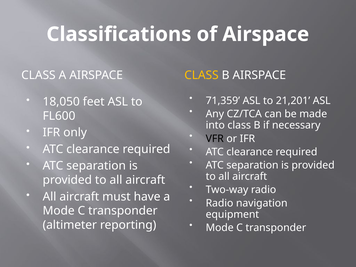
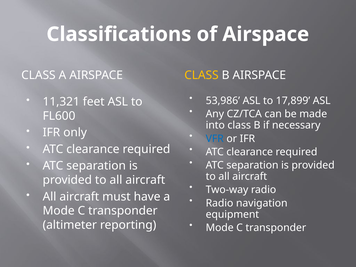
71,359: 71,359 -> 53,986 (223, 101)
21,201: 21,201 -> 17,899 (293, 101)
18,050: 18,050 -> 11,321 (61, 102)
VFR colour: black -> blue (215, 139)
